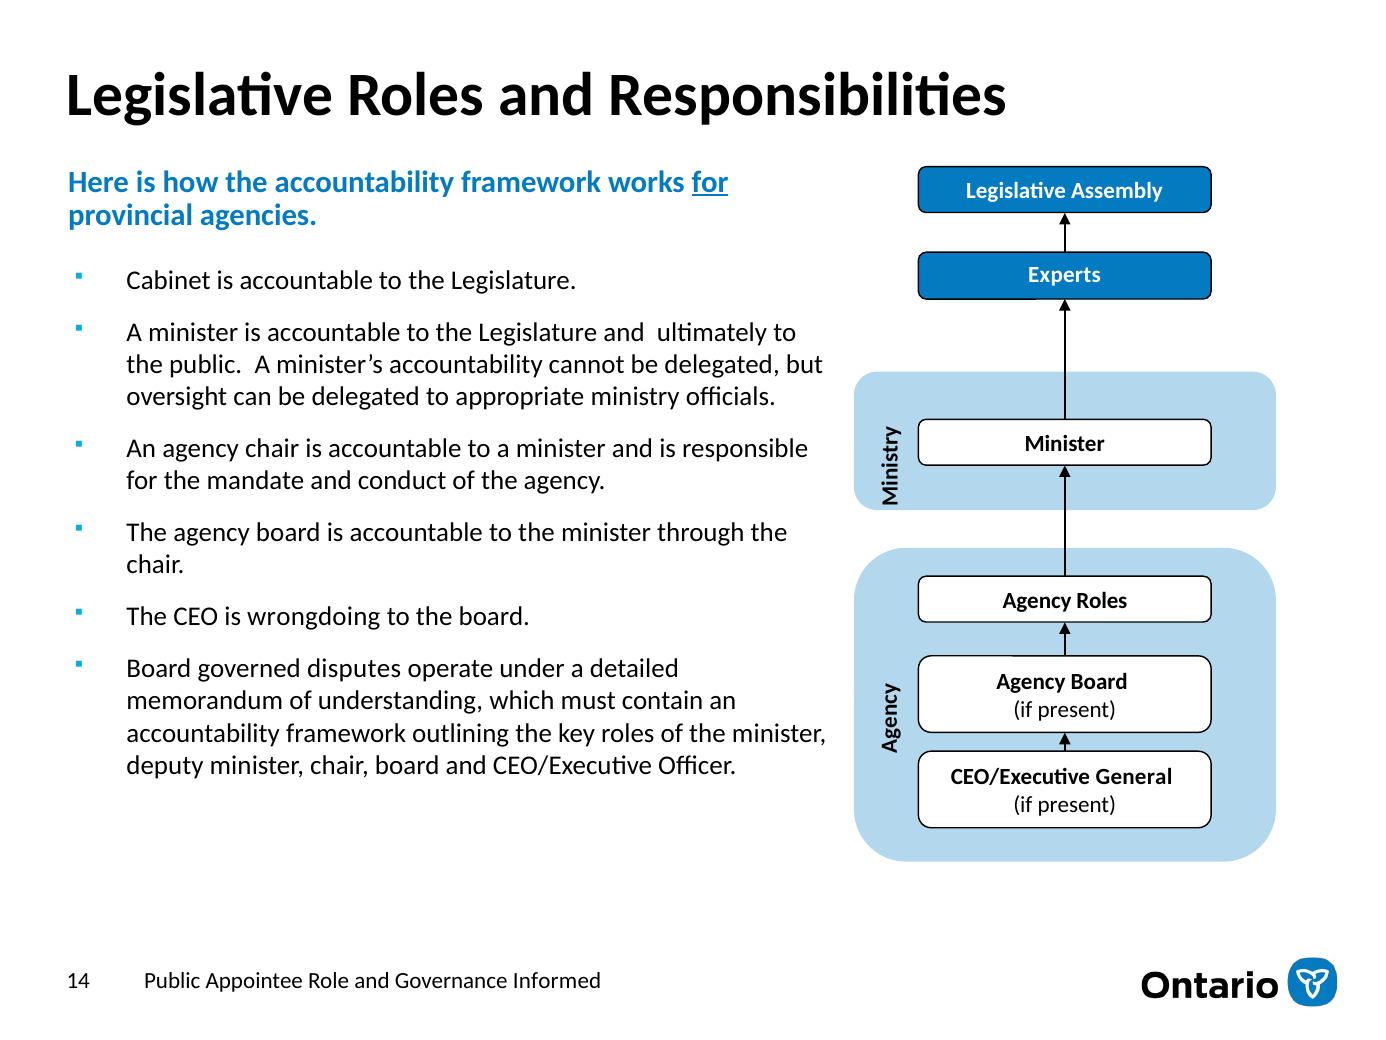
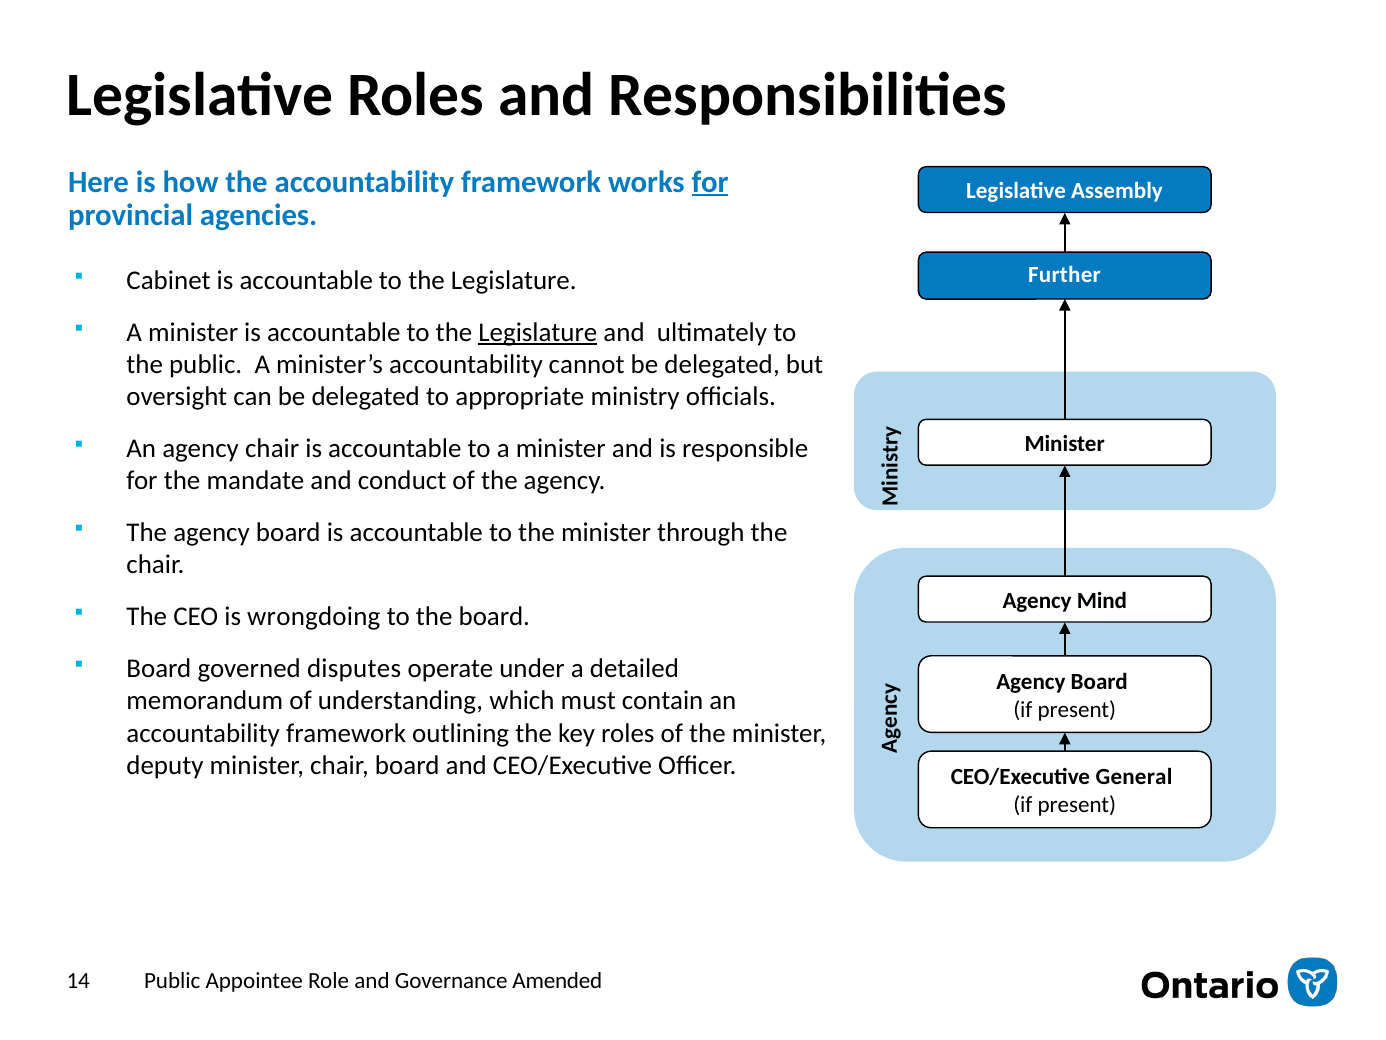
Experts: Experts -> Further (1064, 275)
Legislature underline: none -> present (538, 332)
Agency Roles: Roles -> Mind (1102, 600)
Informed: Informed -> Amended (557, 981)
